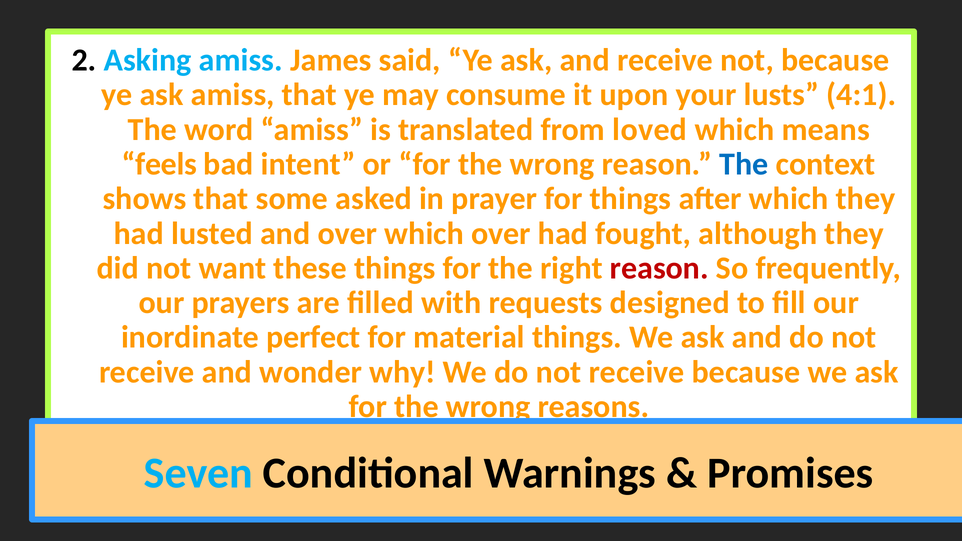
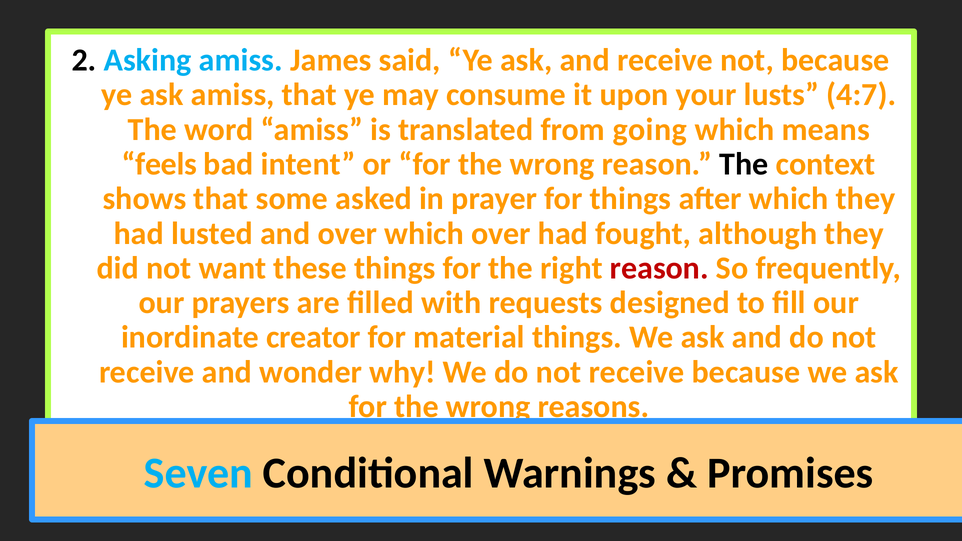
4:1: 4:1 -> 4:7 (861, 95)
loved: loved -> going (650, 130)
The colour: blue -> black (744, 164)
perfect: perfect -> creator (314, 337)
